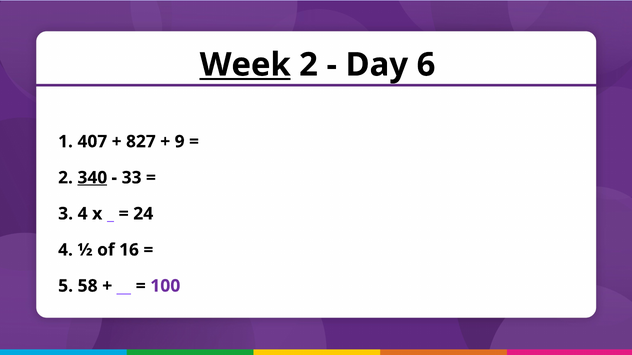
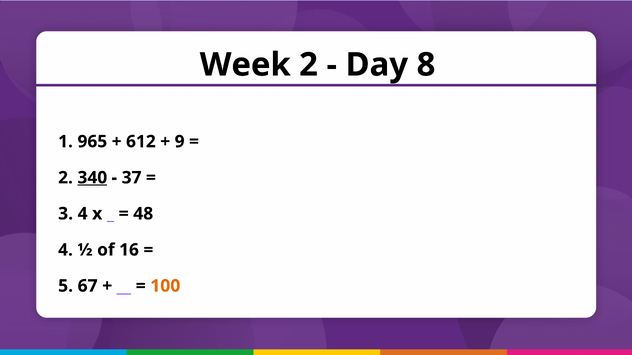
Week underline: present -> none (245, 65)
6: 6 -> 8 (426, 65)
407: 407 -> 965 (92, 142)
827: 827 -> 612 (141, 142)
33: 33 -> 37 (132, 178)
24: 24 -> 48 (143, 214)
58: 58 -> 67 (88, 286)
100 colour: purple -> orange (165, 286)
